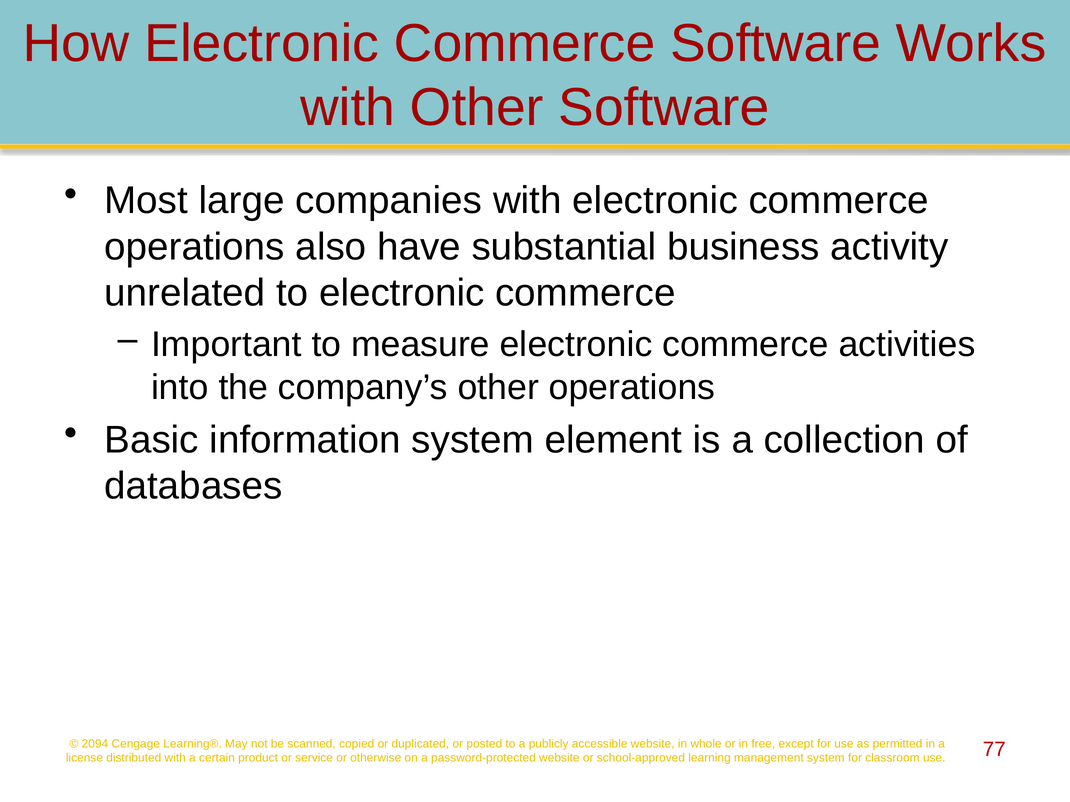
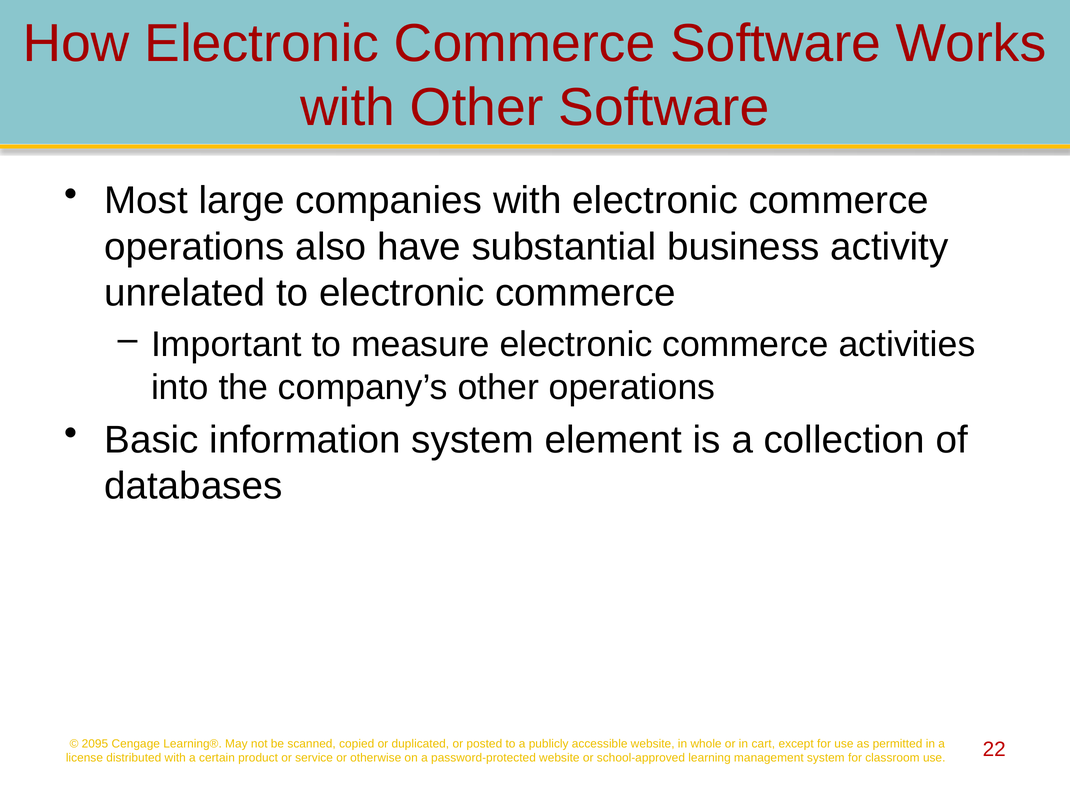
2094: 2094 -> 2095 (95, 744)
free: free -> cart (763, 744)
77: 77 -> 22 (994, 750)
